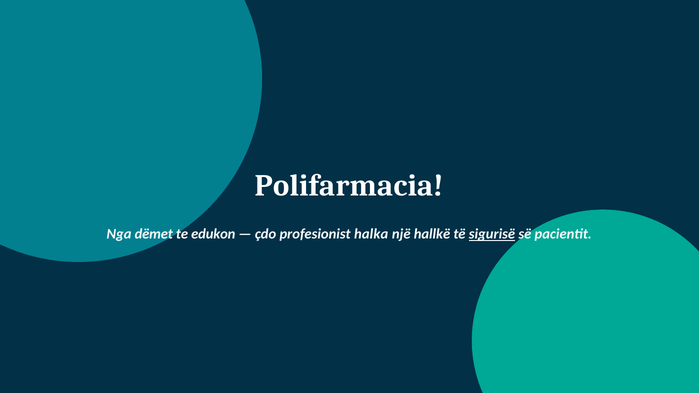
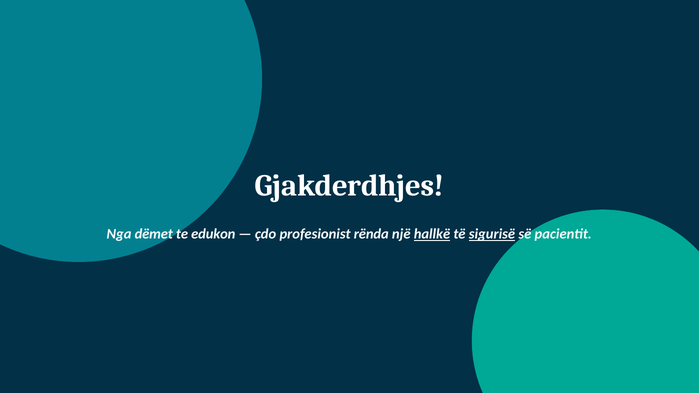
Polifarmacia: Polifarmacia -> Gjakderdhjes (350, 186)
halka: halka -> rënda (371, 234)
hallkë underline: none -> present (432, 234)
